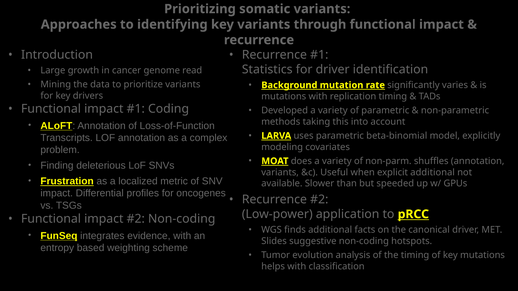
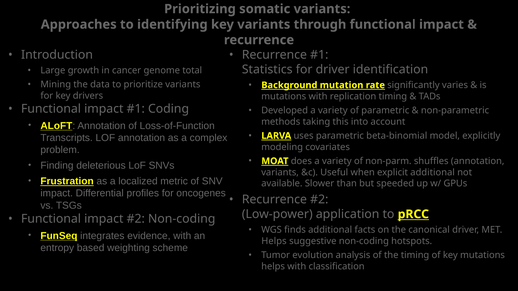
read: read -> total (192, 71)
Slides: Slides -> Helps (274, 241)
